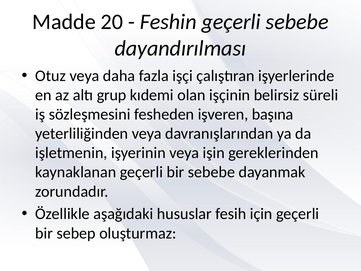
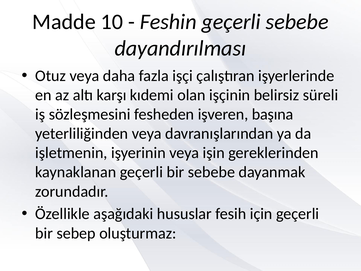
20: 20 -> 10 (112, 22)
grup: grup -> karşı (112, 95)
